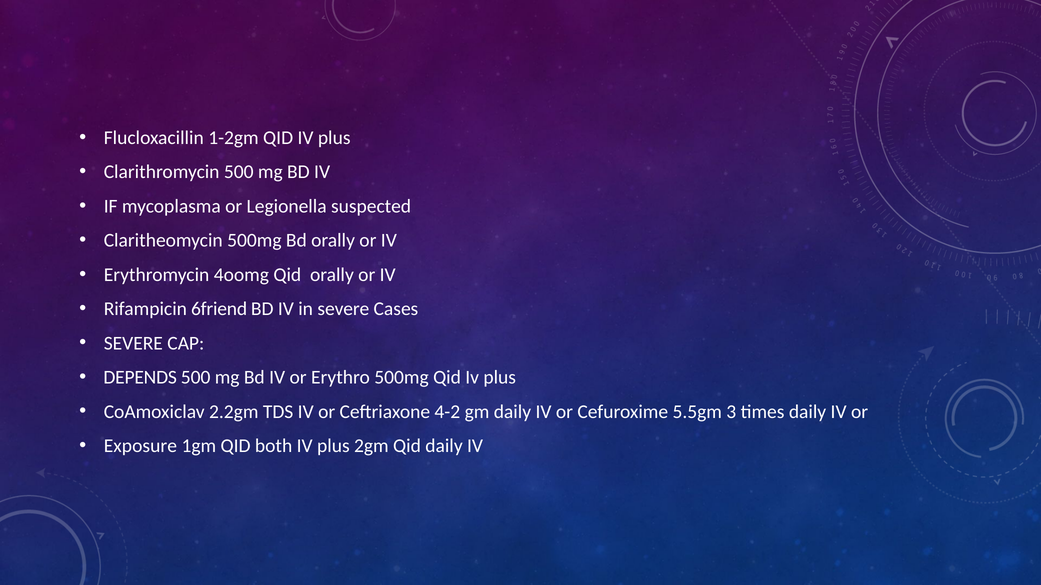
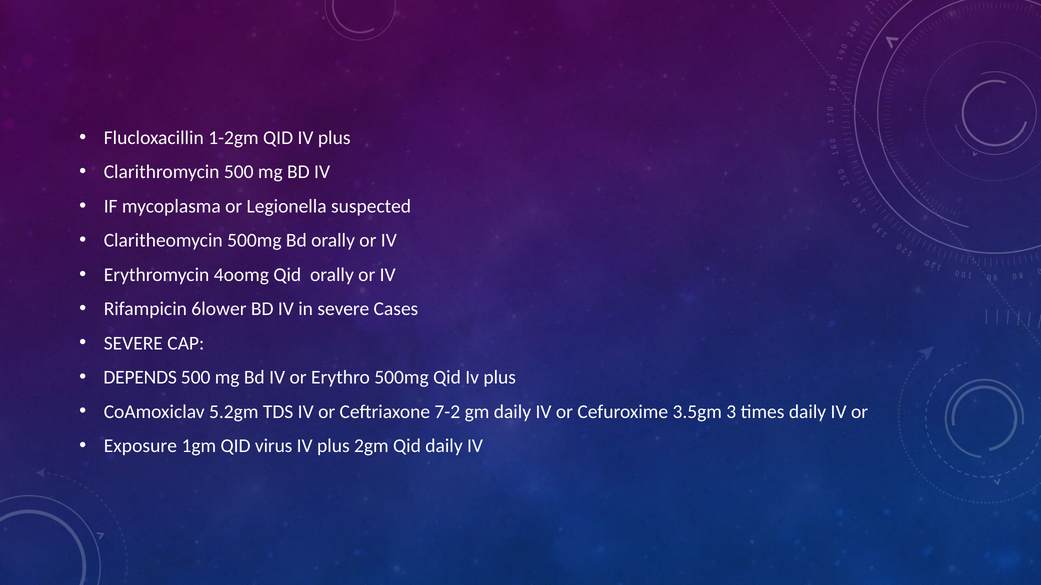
6friend: 6friend -> 6lower (219, 309)
2.2gm: 2.2gm -> 5.2gm (234, 412)
4-2: 4-2 -> 7-2 (447, 412)
5.5gm: 5.5gm -> 3.5gm (697, 412)
both: both -> virus (274, 446)
